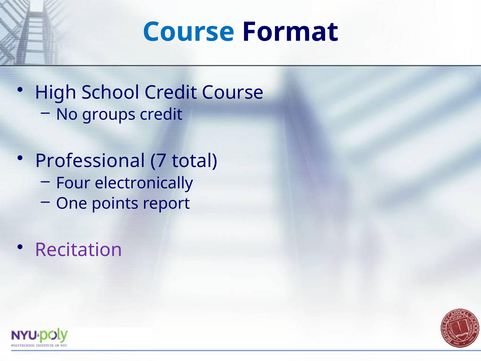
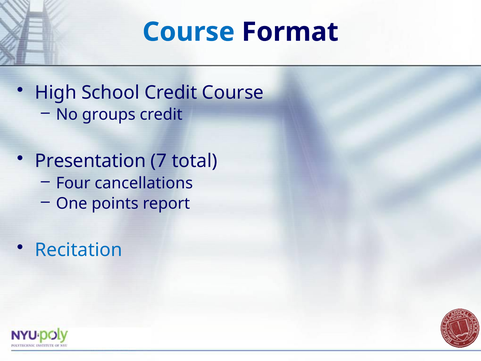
Professional: Professional -> Presentation (90, 161)
electronically: electronically -> cancellations (144, 183)
Recitation colour: purple -> blue (79, 250)
